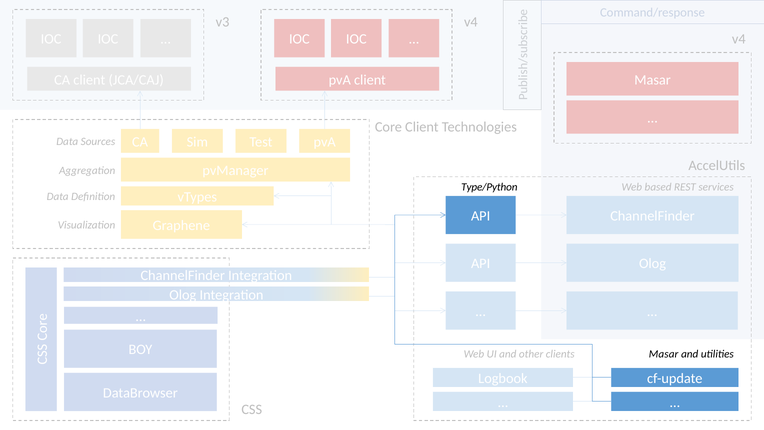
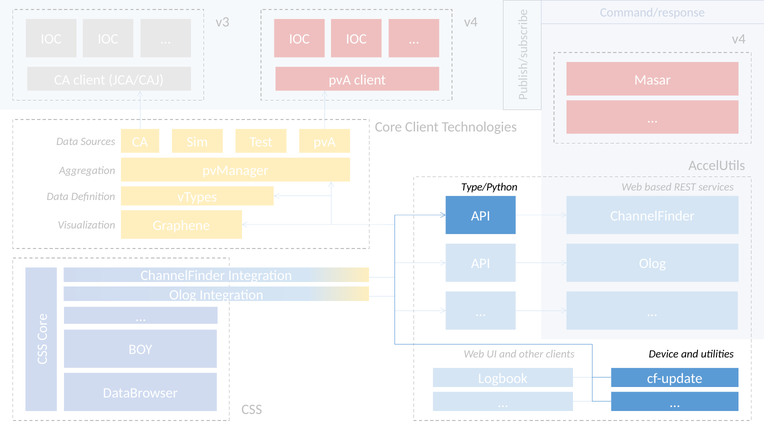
Masar: Masar -> Device (664, 354)
